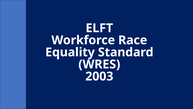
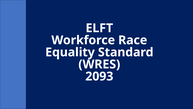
2003: 2003 -> 2093 (99, 76)
